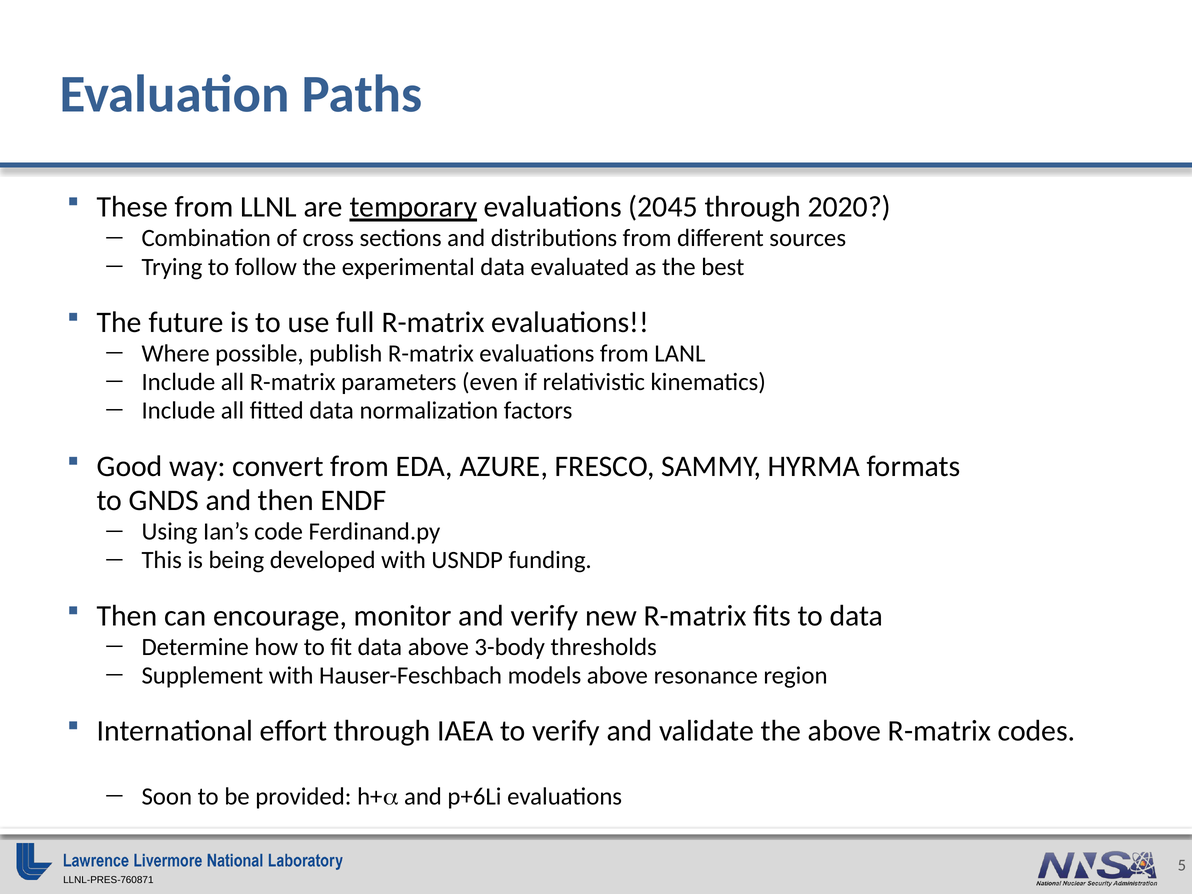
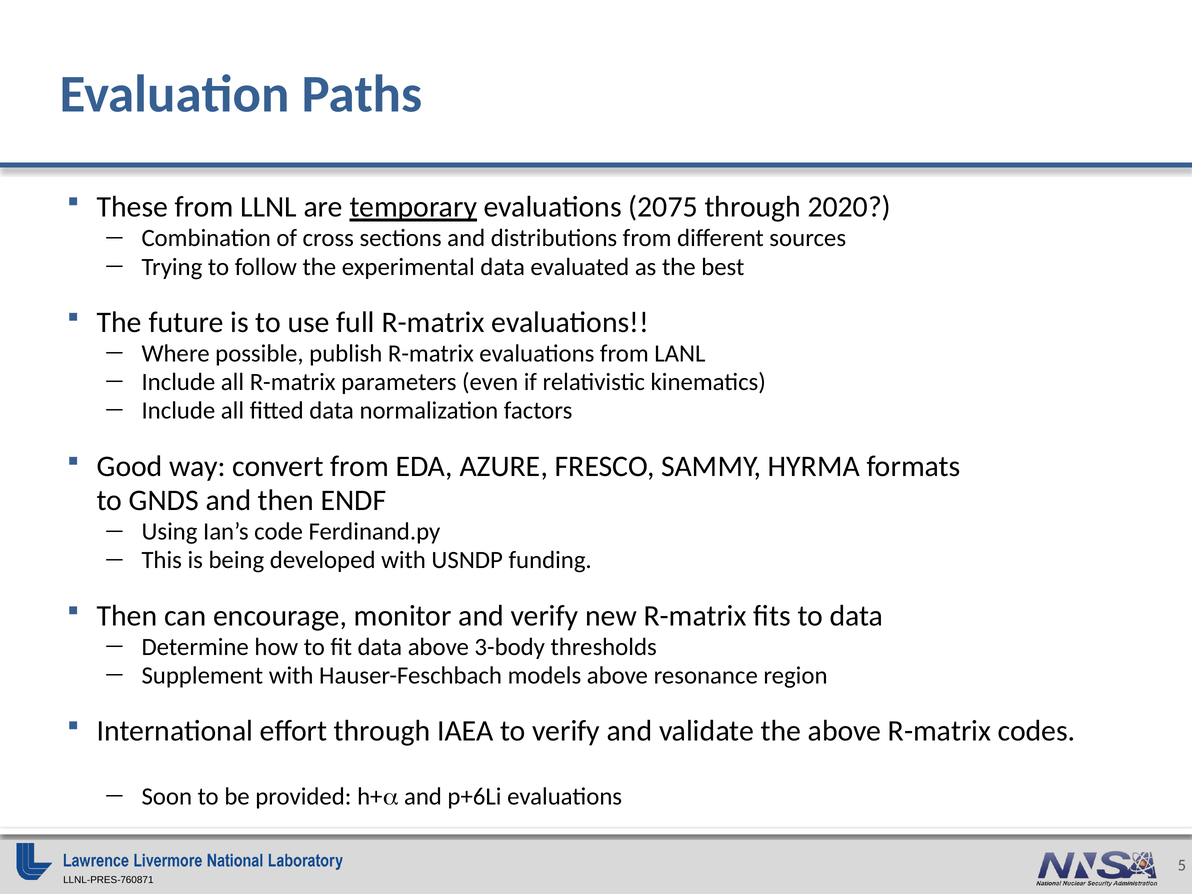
2045: 2045 -> 2075 (663, 207)
